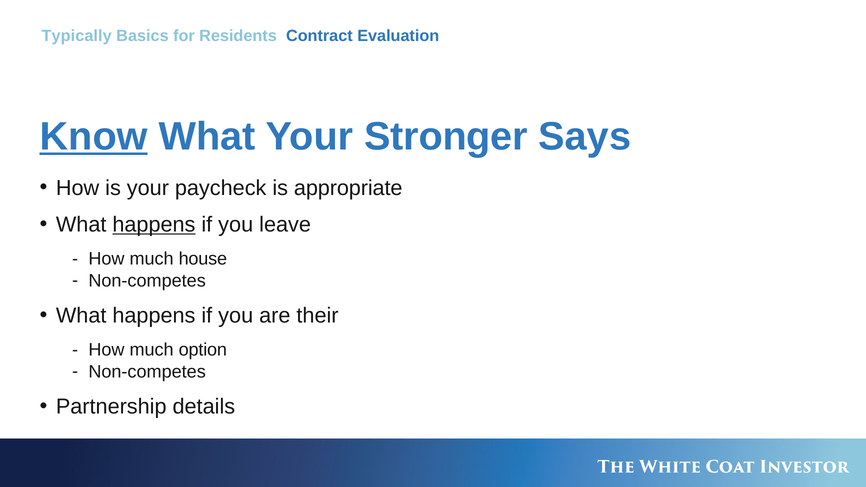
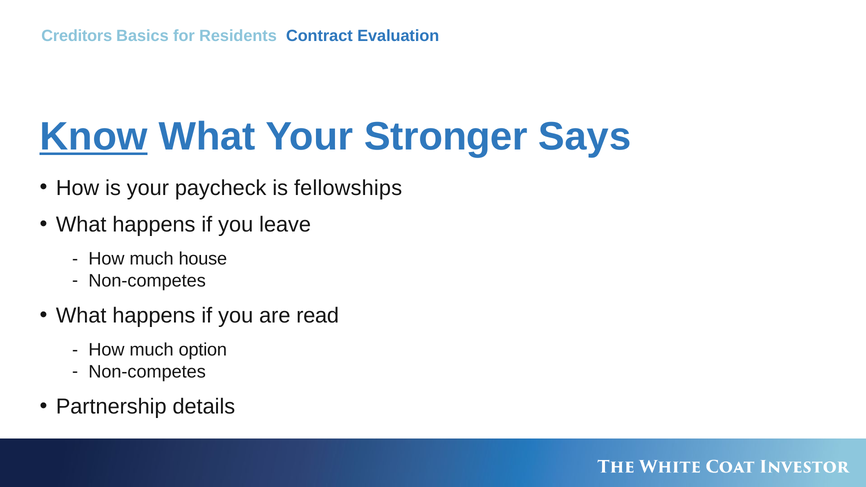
Typically: Typically -> Creditors (77, 36)
appropriate: appropriate -> fellowships (348, 188)
happens underline: present -> none (154, 225)
their: their -> read (318, 316)
